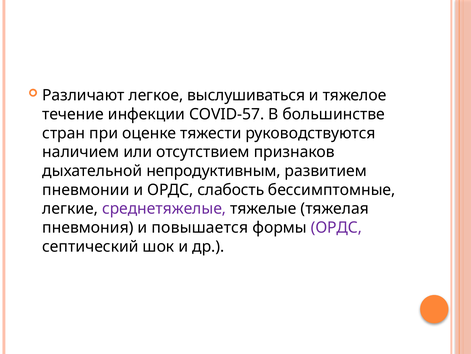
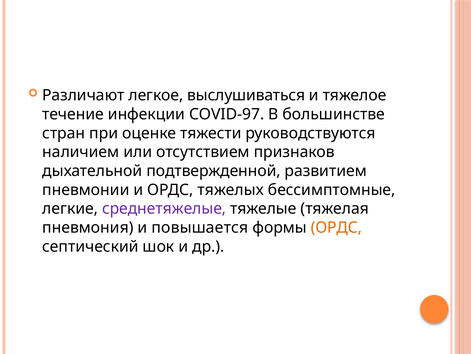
COVID-57: COVID-57 -> COVID-97 (227, 114)
непродуктивным: непродуктивным -> подтвержденной (213, 171)
слабость: слабость -> тяжелых (231, 189)
ОРДС colour: purple -> orange (336, 227)
